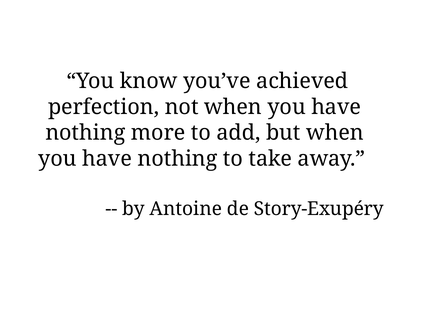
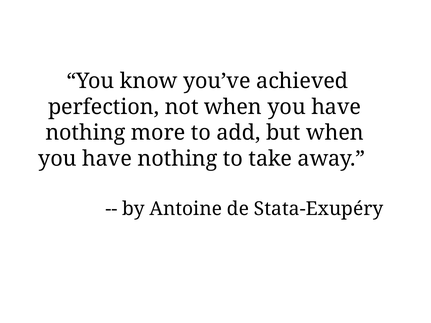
Story-Exupéry: Story-Exupéry -> Stata-Exupéry (319, 209)
